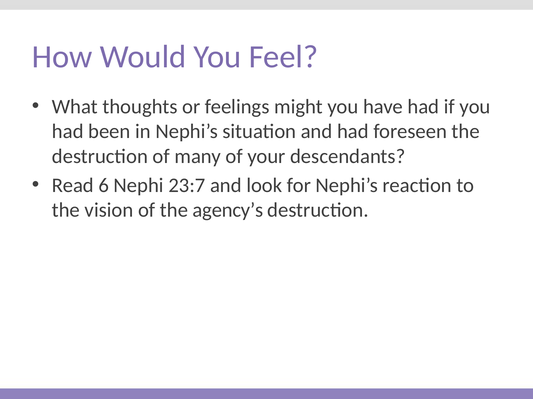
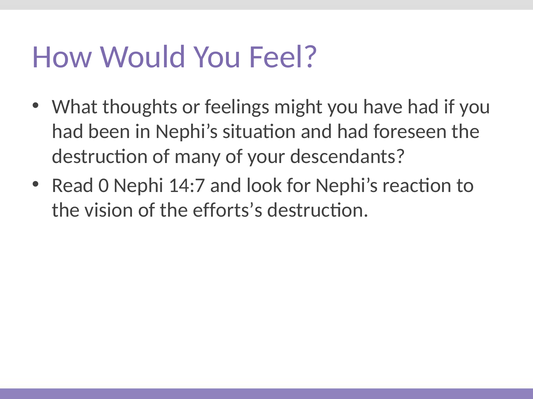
6: 6 -> 0 (104, 186)
23:7: 23:7 -> 14:7 (187, 186)
agency’s: agency’s -> efforts’s (228, 211)
